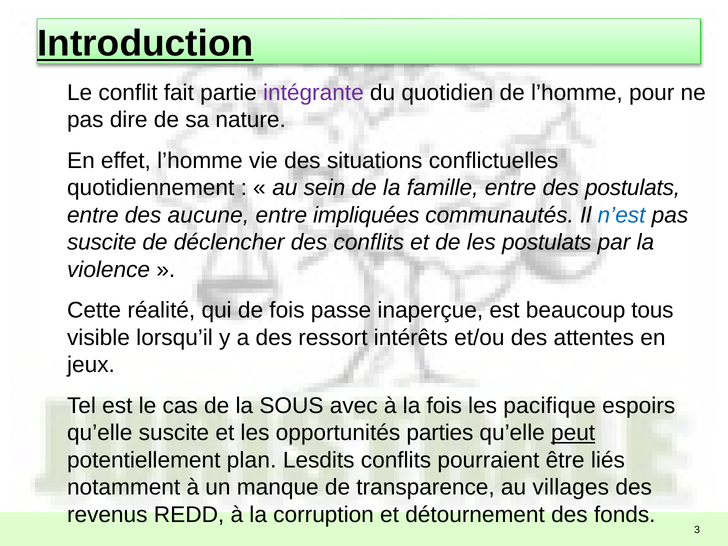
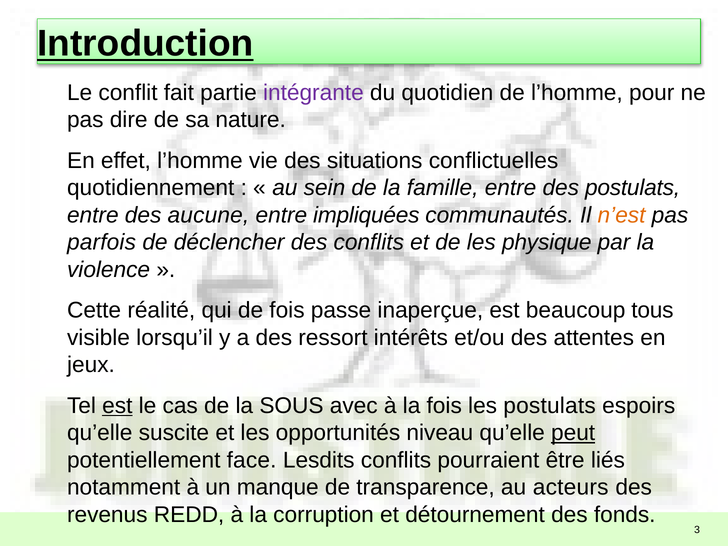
n’est colour: blue -> orange (622, 215)
suscite: suscite -> parfois (102, 242)
les postulats: postulats -> physique (547, 242)
est underline: none -> present (117, 406)
les pacifique: pacifique -> postulats (550, 406)
parties: parties -> niveau (440, 433)
plan: plan -> face (252, 460)
villages: villages -> acteurs (571, 487)
